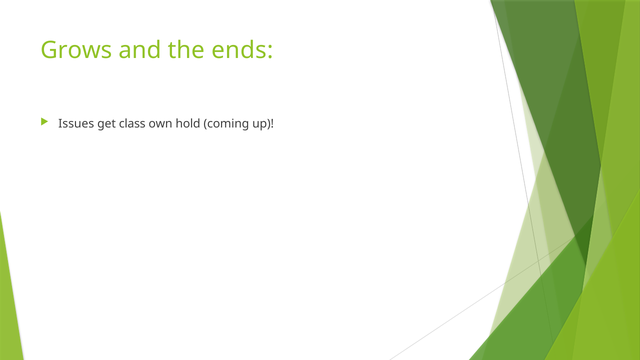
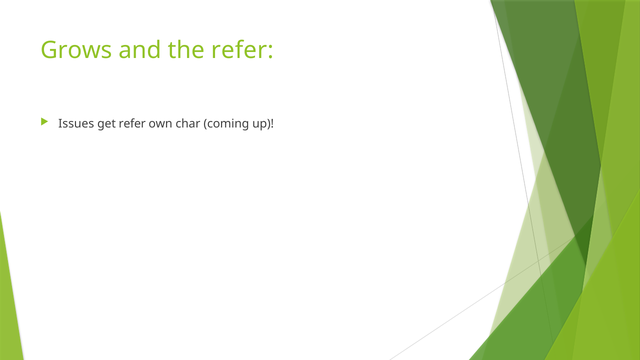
the ends: ends -> refer (242, 50)
get class: class -> refer (132, 124)
hold: hold -> char (188, 124)
